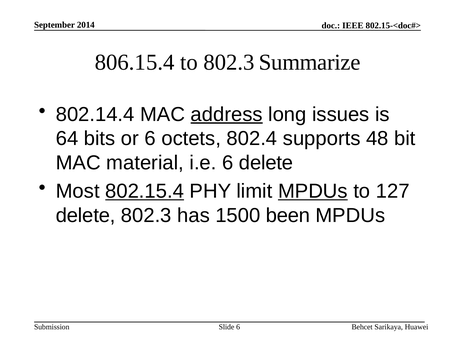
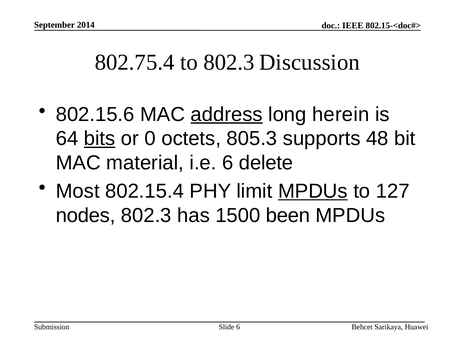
806.15.4: 806.15.4 -> 802.75.4 (135, 62)
Summarize: Summarize -> Discussion (310, 62)
802.14.4: 802.14.4 -> 802.15.6 (95, 114)
issues: issues -> herein (341, 114)
bits underline: none -> present (100, 139)
or 6: 6 -> 0 (150, 139)
802.4: 802.4 -> 805.3 (252, 139)
802.15.4 underline: present -> none (145, 191)
delete: delete -> nodes (86, 216)
